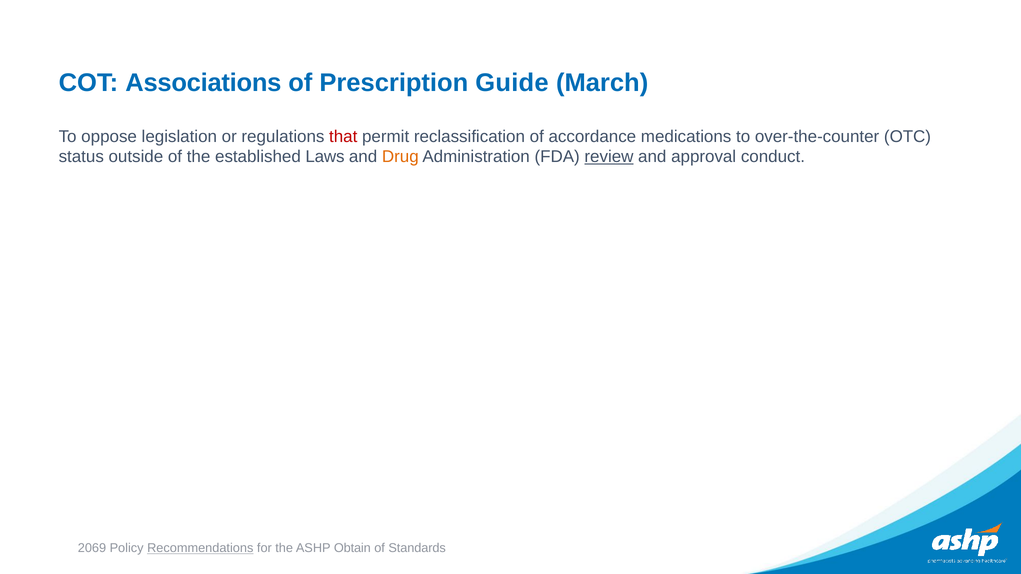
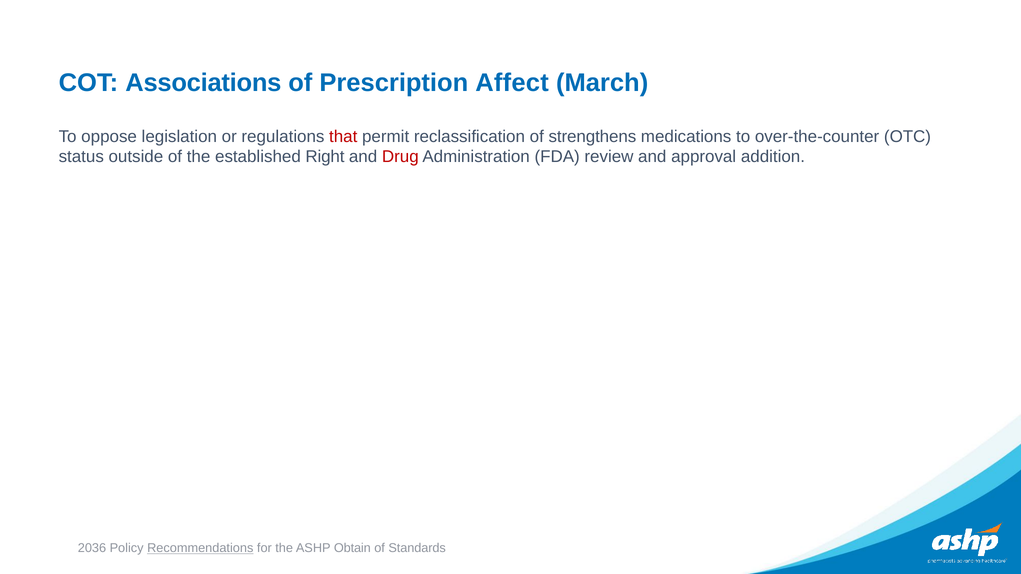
Guide: Guide -> Affect (512, 83)
accordance: accordance -> strengthens (592, 137)
Laws: Laws -> Right (325, 157)
Drug colour: orange -> red (400, 157)
review underline: present -> none (609, 157)
conduct: conduct -> addition (773, 157)
2069: 2069 -> 2036 (92, 548)
